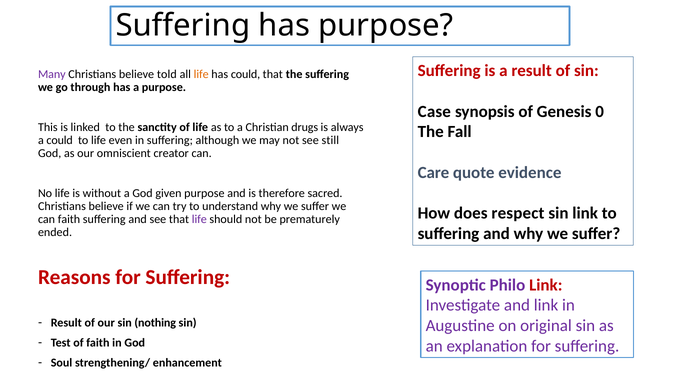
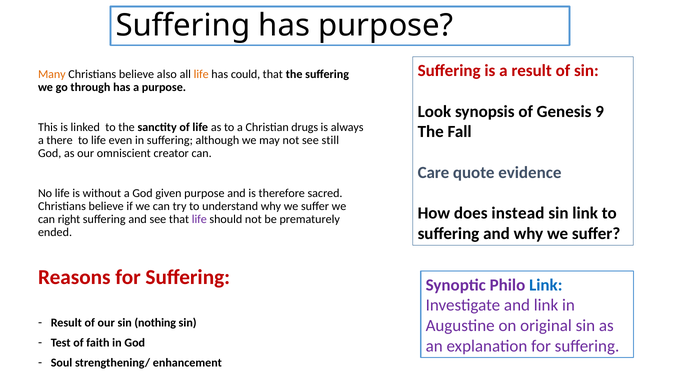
Many colour: purple -> orange (52, 74)
told: told -> also (167, 74)
Case: Case -> Look (434, 112)
0: 0 -> 9 (600, 112)
a could: could -> there (60, 140)
respect: respect -> instead (518, 214)
can faith: faith -> right (69, 220)
Link colour: red -> blue (546, 285)
